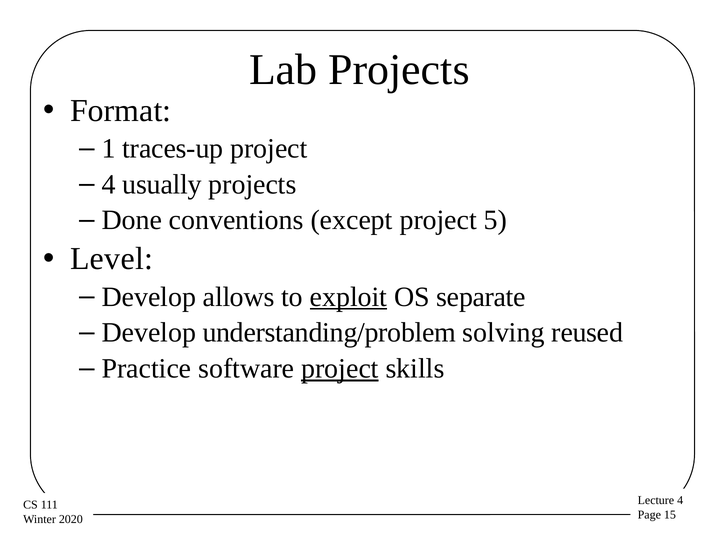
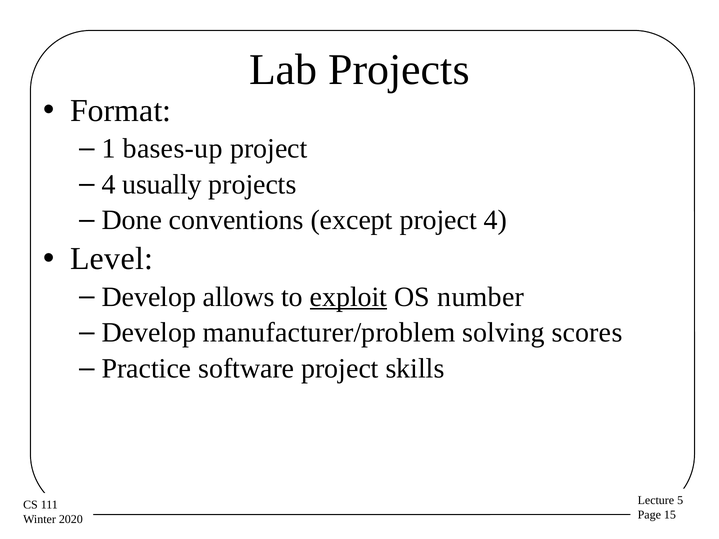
traces-up: traces-up -> bases-up (173, 149)
5: 5 -> 4 (496, 220)
separate: separate -> number (481, 297)
understanding/problem: understanding/problem -> manufacturer/problem (329, 333)
reused: reused -> scores (587, 333)
project underline: present -> none (340, 369)
4: 4 -> 5 (680, 501)
